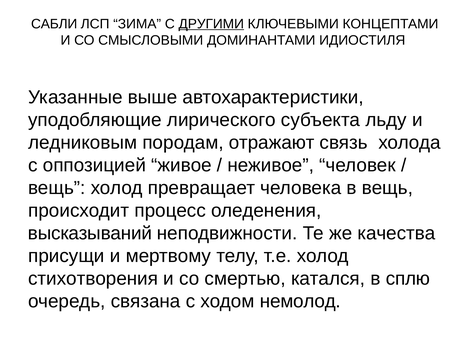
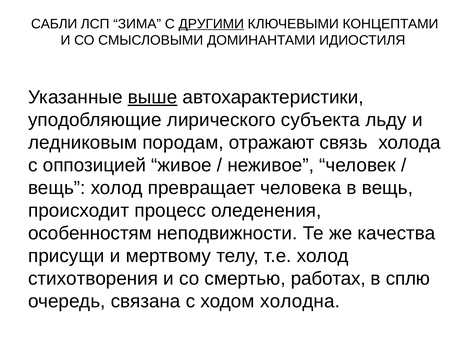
выше underline: none -> present (153, 97)
высказываний: высказываний -> особенностям (90, 234)
катался: катался -> работах (328, 279)
немолод: немолод -> холодна (300, 302)
